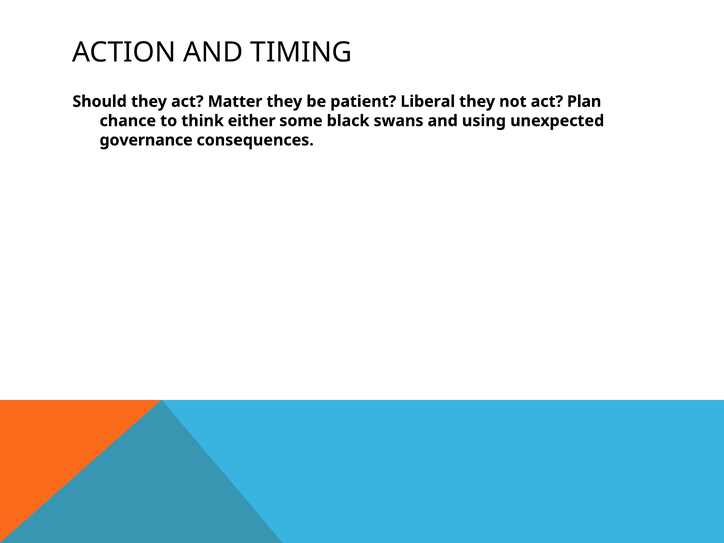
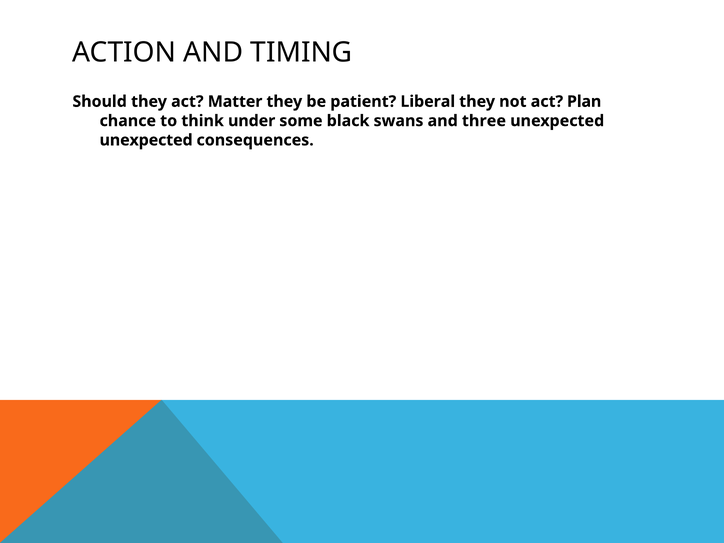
either: either -> under (252, 121)
using: using -> three (484, 121)
governance: governance -> unexpected (146, 140)
